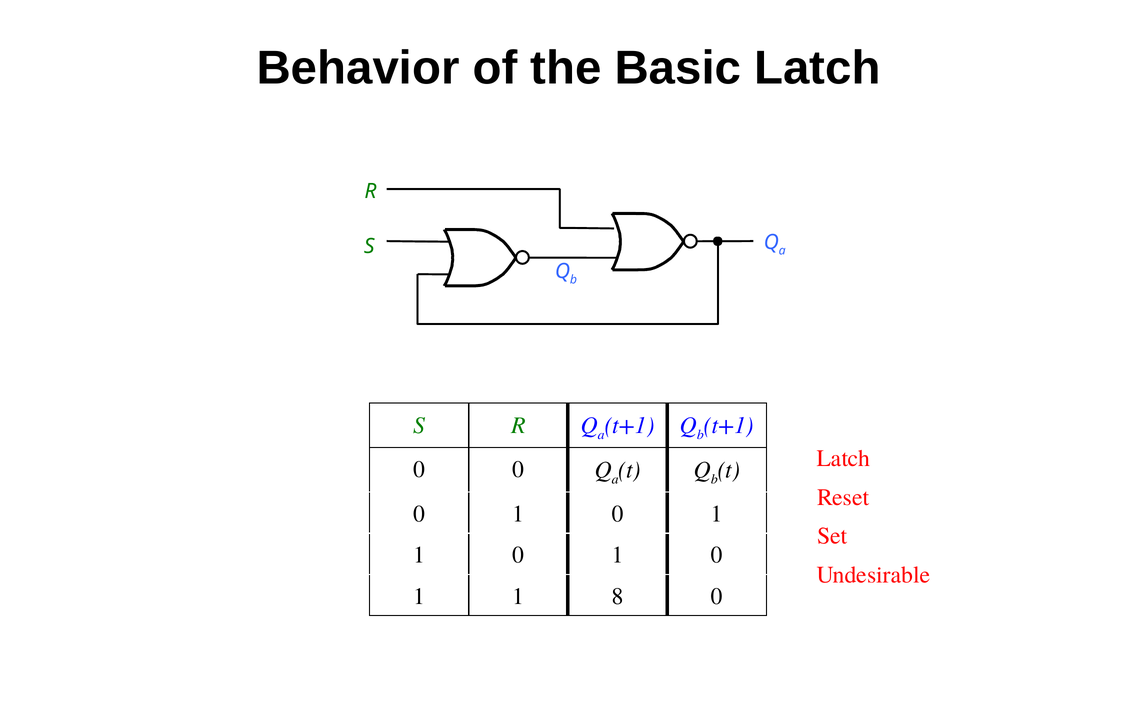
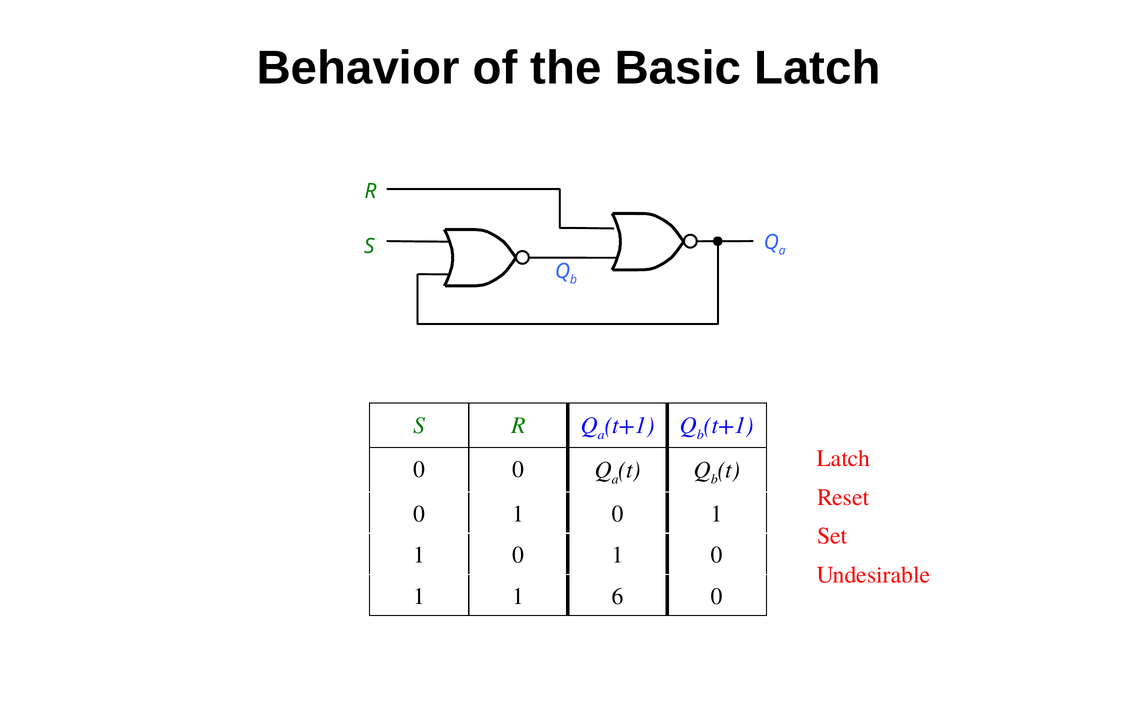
8: 8 -> 6 (618, 596)
